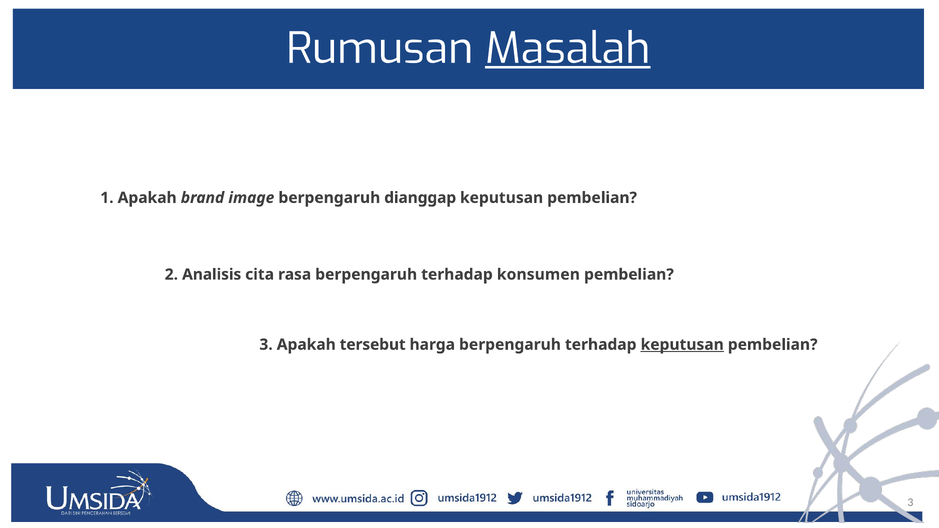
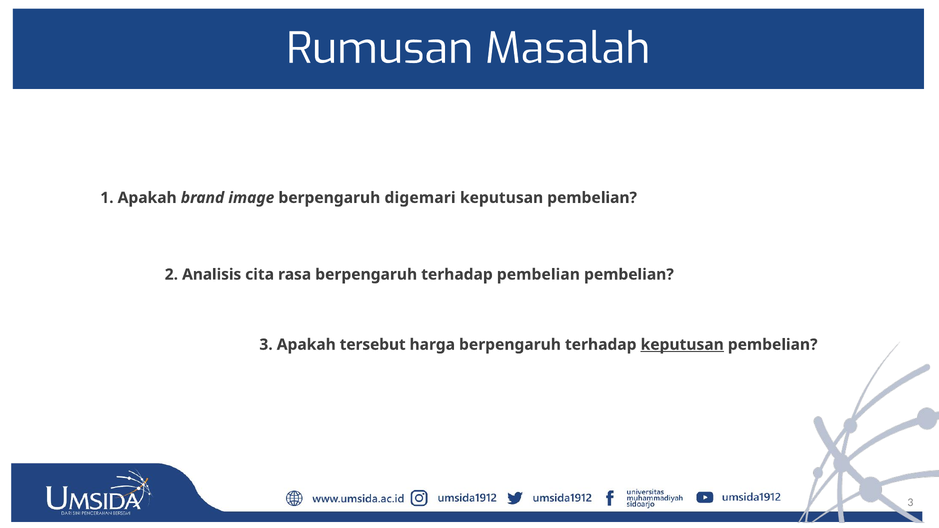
Masalah underline: present -> none (568, 49)
dianggap: dianggap -> digemari (420, 198)
terhadap konsumen: konsumen -> pembelian (538, 275)
